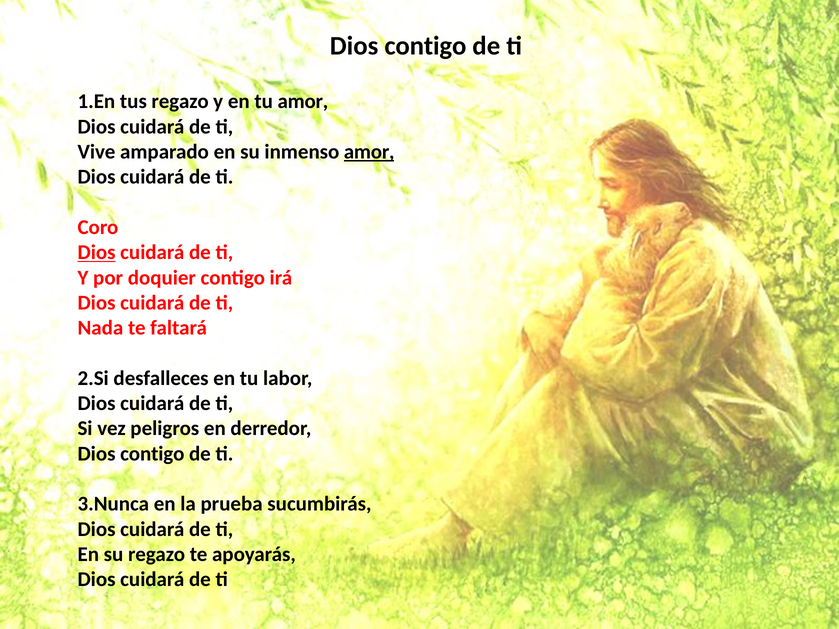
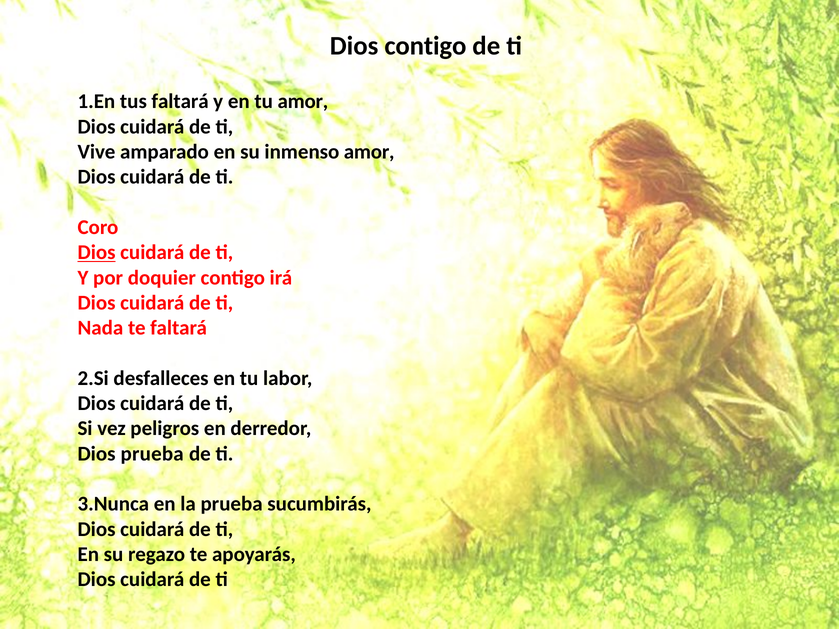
tus regazo: regazo -> faltará (180, 102)
amor underline: present -> none (369, 152)
contigo: contigo -> prueba (152, 454)
